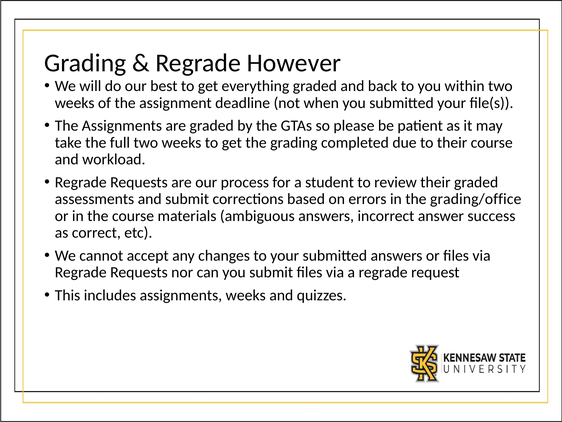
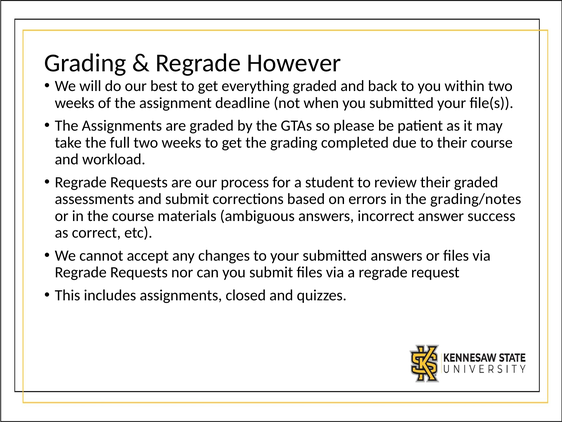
grading/office: grading/office -> grading/notes (476, 199)
assignments weeks: weeks -> closed (246, 295)
